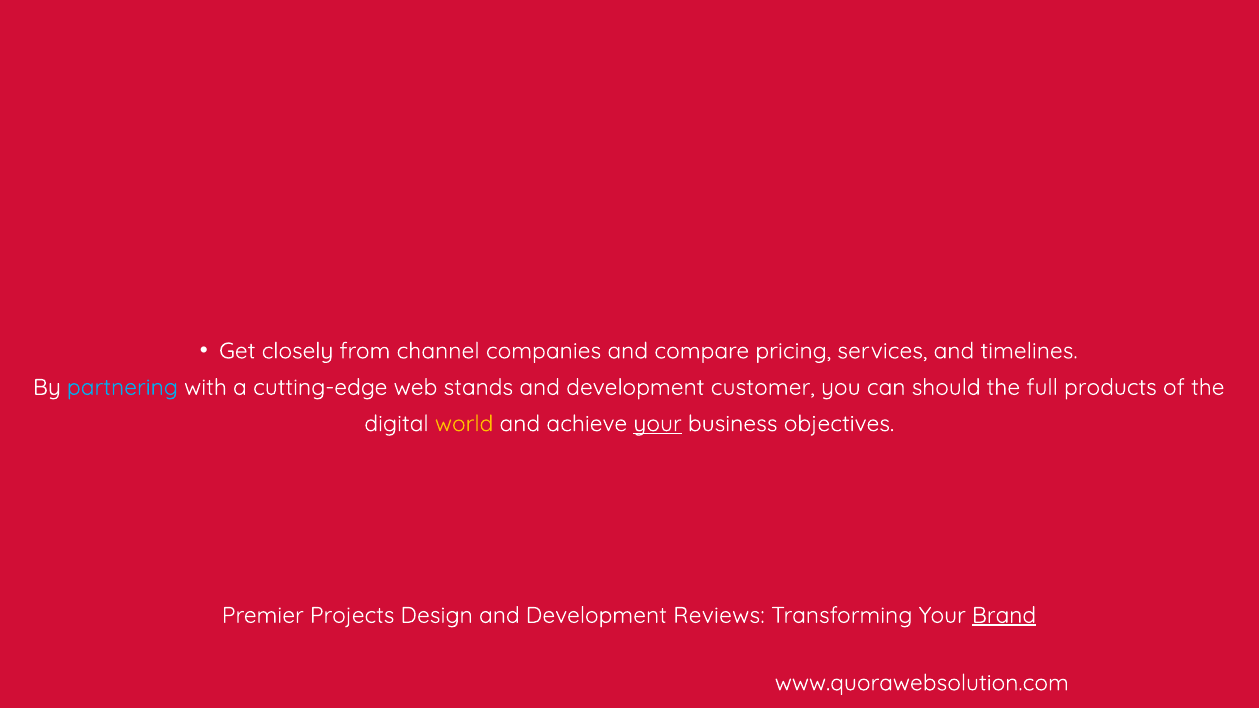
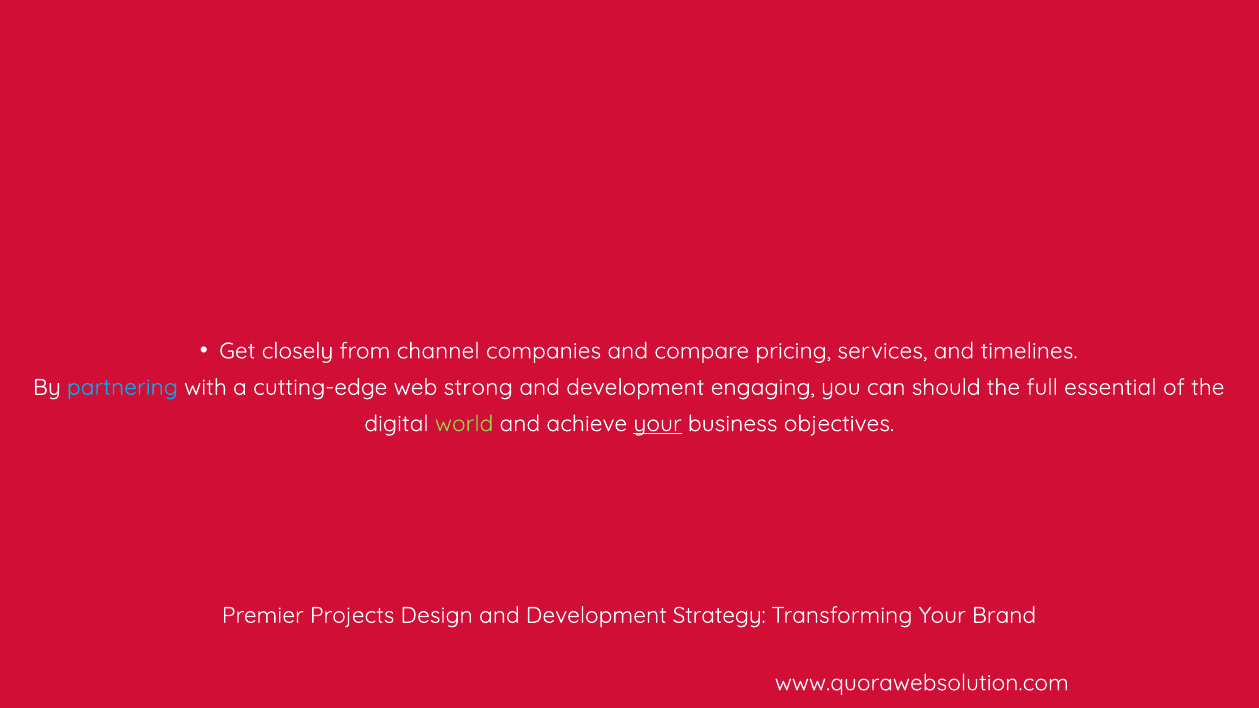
stands: stands -> strong (478, 387)
customer: customer -> engaging (763, 387)
products: products -> essential (1110, 387)
world colour: yellow -> light green (464, 424)
Reviews: Reviews -> Strategy (719, 616)
Brand underline: present -> none (1004, 616)
